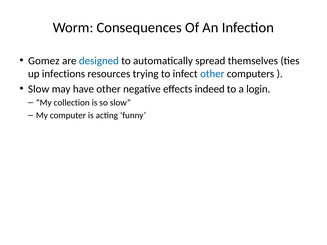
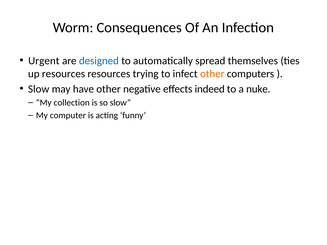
Gomez: Gomez -> Urgent (44, 61)
up infections: infections -> resources (64, 74)
other colour: blue -> orange (212, 74)
login: login -> nuke (258, 89)
